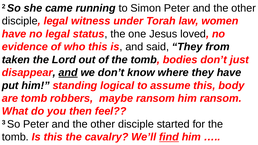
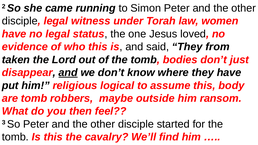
standing: standing -> religious (75, 86)
maybe ransom: ransom -> outside (155, 98)
find underline: present -> none (169, 137)
